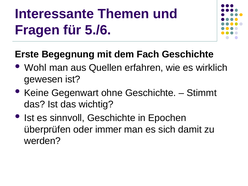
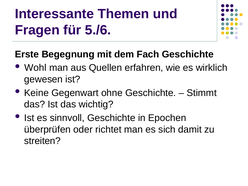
immer: immer -> richtet (108, 129)
werden: werden -> streiten (42, 141)
